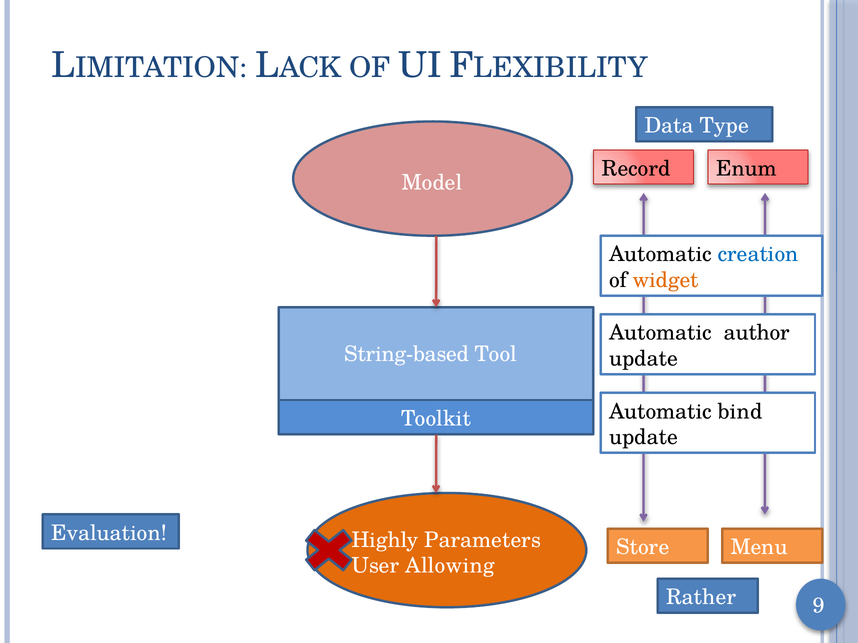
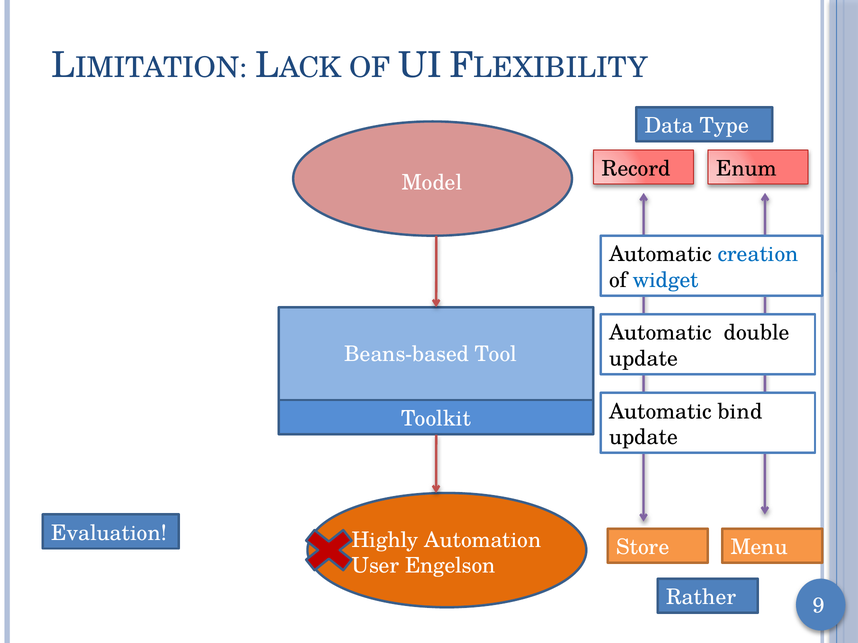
widget colour: orange -> blue (666, 280)
author: author -> double (757, 333)
String-based: String-based -> Beans-based (407, 355)
Parameters: Parameters -> Automation (483, 541)
Allowing: Allowing -> Engelson (450, 566)
